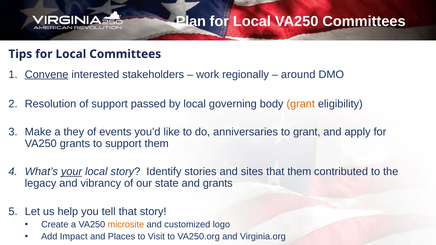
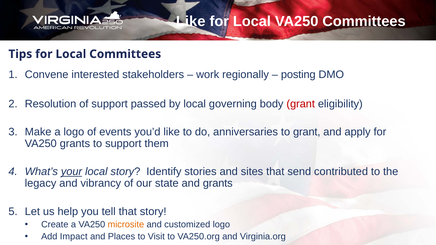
Plan: Plan -> Like (191, 21)
Convene underline: present -> none (47, 74)
around: around -> posting (298, 74)
grant colour: orange -> red (301, 104)
a they: they -> logo (74, 132)
that them: them -> send (299, 172)
